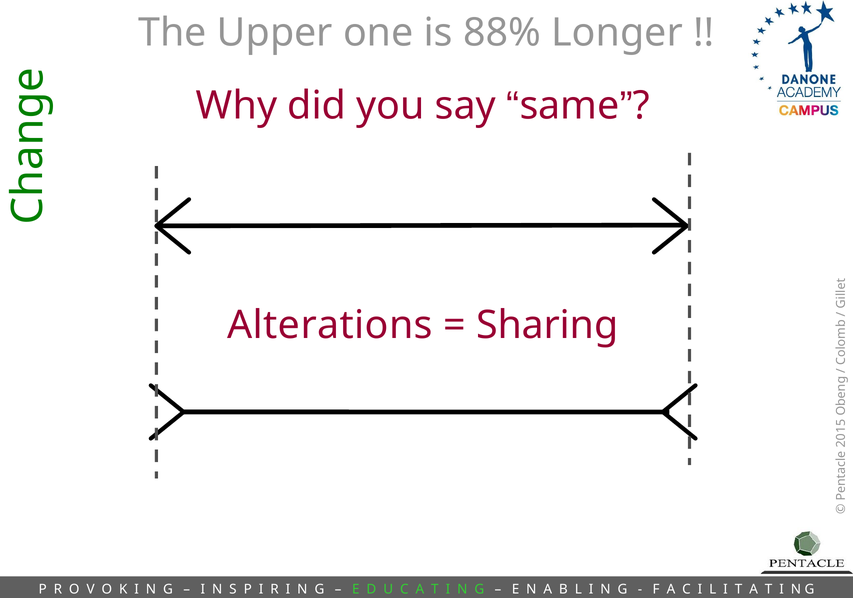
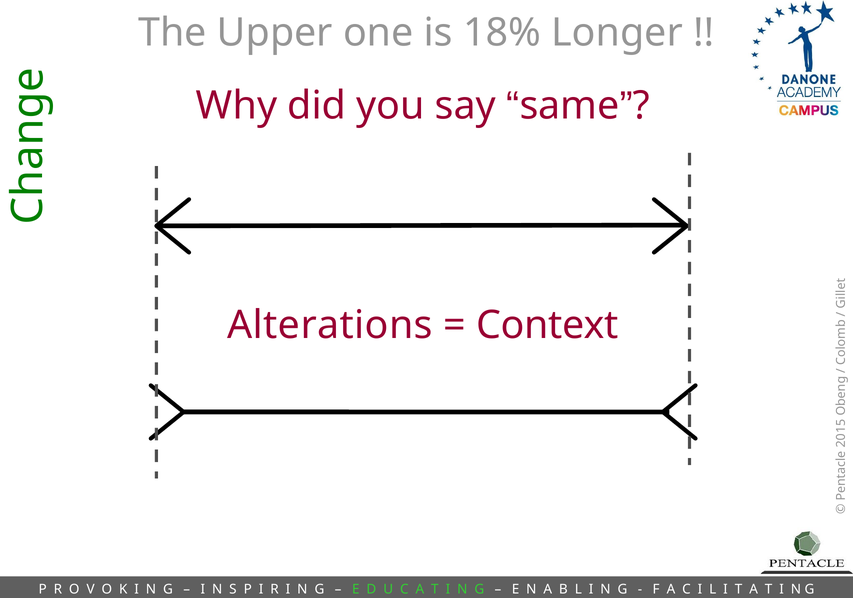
88%: 88% -> 18% (502, 33)
Sharing: Sharing -> Context (547, 325)
